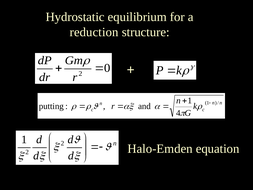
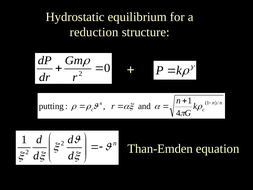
Halo-Emden: Halo-Emden -> Than-Emden (160, 148)
